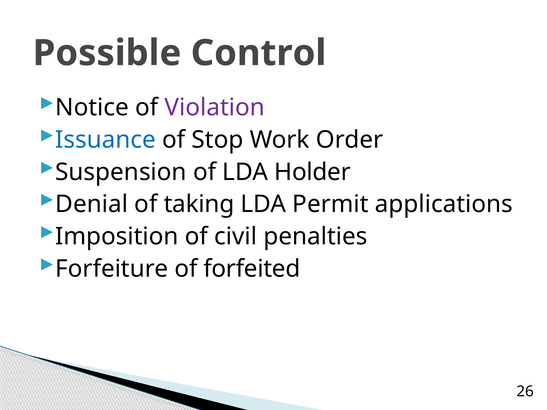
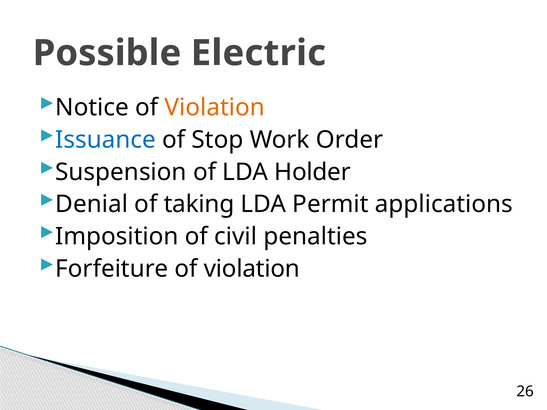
Control: Control -> Electric (258, 53)
Violation colour: purple -> orange (215, 108)
Forfeiture of forfeited: forfeited -> violation (252, 269)
